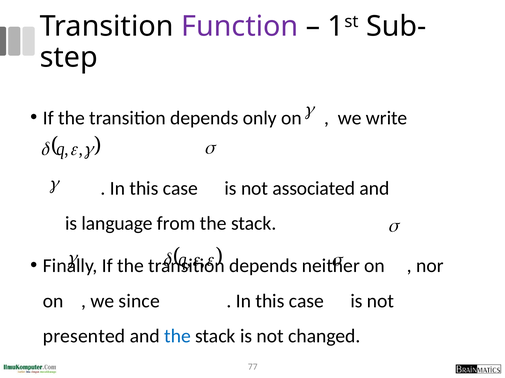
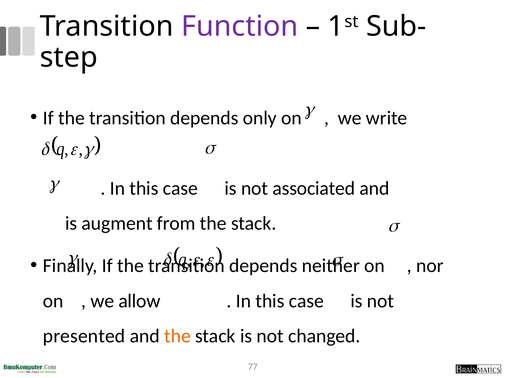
language: language -> augment (117, 224)
since: since -> allow (139, 302)
the colour: blue -> orange (177, 337)
